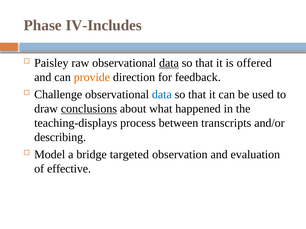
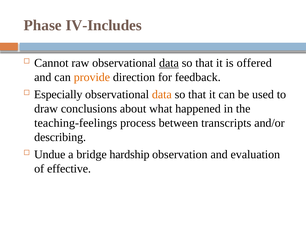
Paisley: Paisley -> Cannot (51, 63)
Challenge: Challenge -> Especially (58, 95)
data colour: blue -> orange (162, 95)
conclusions underline: present -> none (89, 109)
teaching-displays: teaching-displays -> teaching-feelings (76, 123)
Model: Model -> Undue (50, 155)
targeted: targeted -> hardship (130, 155)
